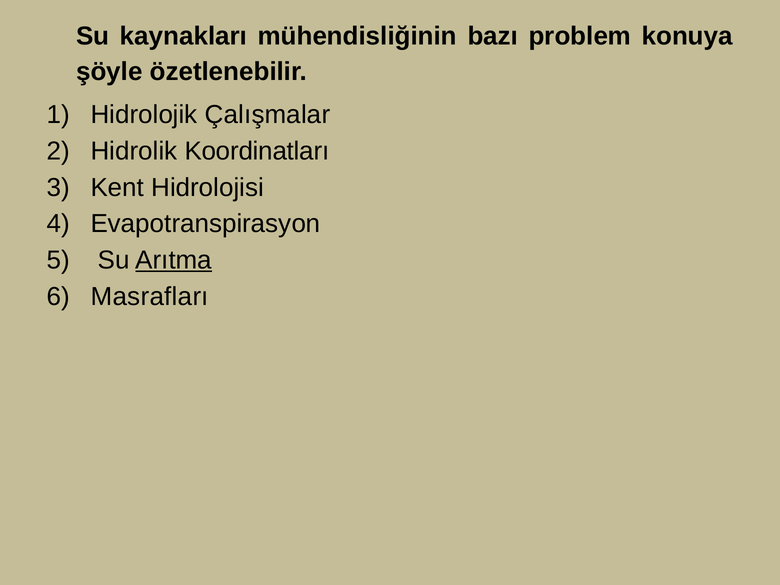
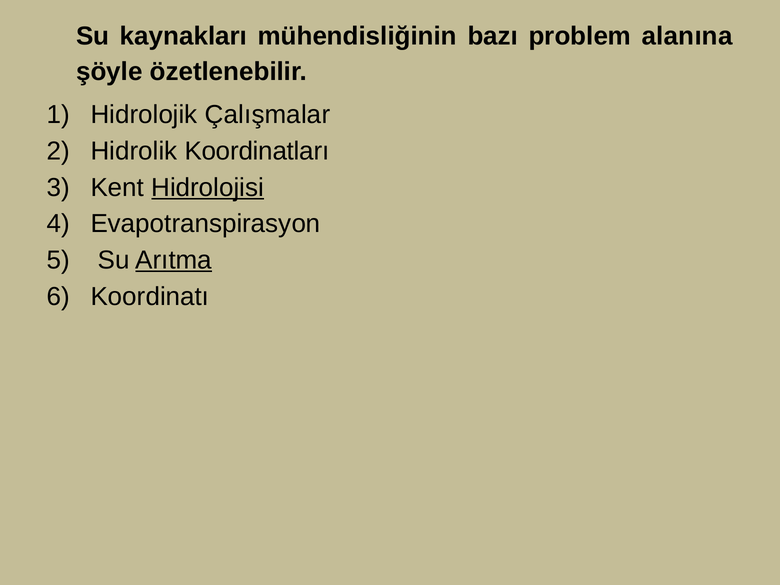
konuya: konuya -> alanına (687, 36)
Hidrolojisi underline: none -> present (208, 187)
Masrafları: Masrafları -> Koordinatı (150, 297)
